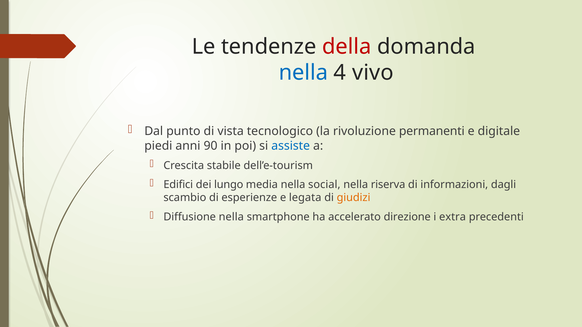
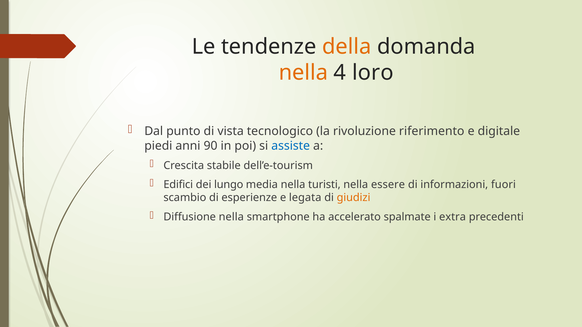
della colour: red -> orange (347, 47)
nella colour: blue -> orange (303, 73)
vivo: vivo -> loro (373, 73)
permanenti: permanenti -> riferimento (432, 131)
social: social -> turisti (324, 185)
riserva: riserva -> essere (388, 185)
dagli: dagli -> fuori (503, 185)
direzione: direzione -> spalmate (407, 217)
